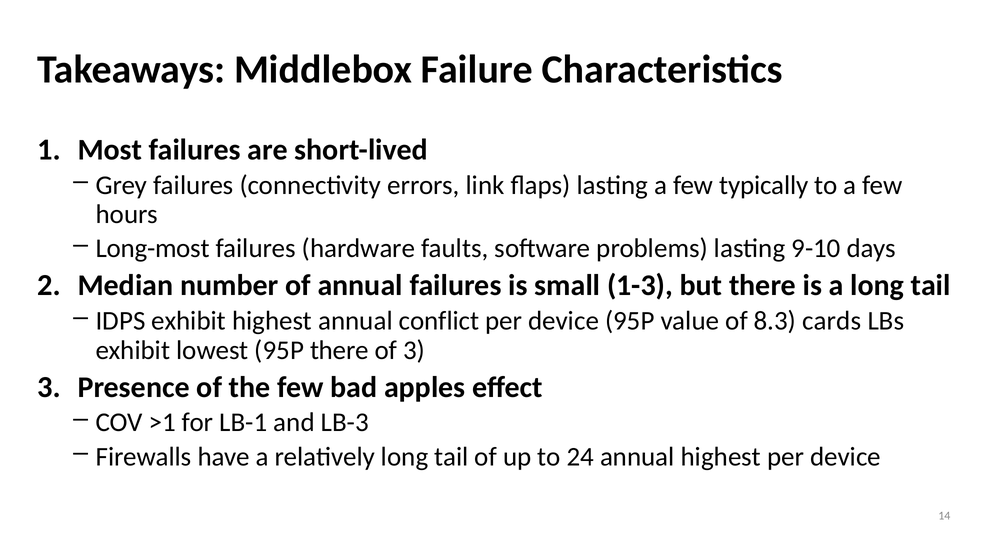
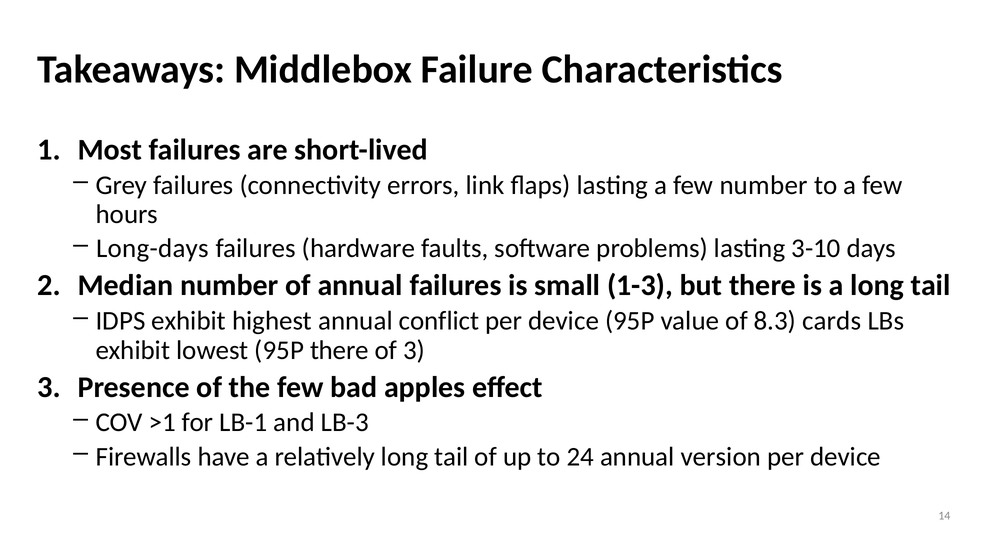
few typically: typically -> number (764, 185)
Long-most: Long-most -> Long-days (152, 249)
9-10: 9-10 -> 3-10 (816, 249)
annual highest: highest -> version (721, 457)
